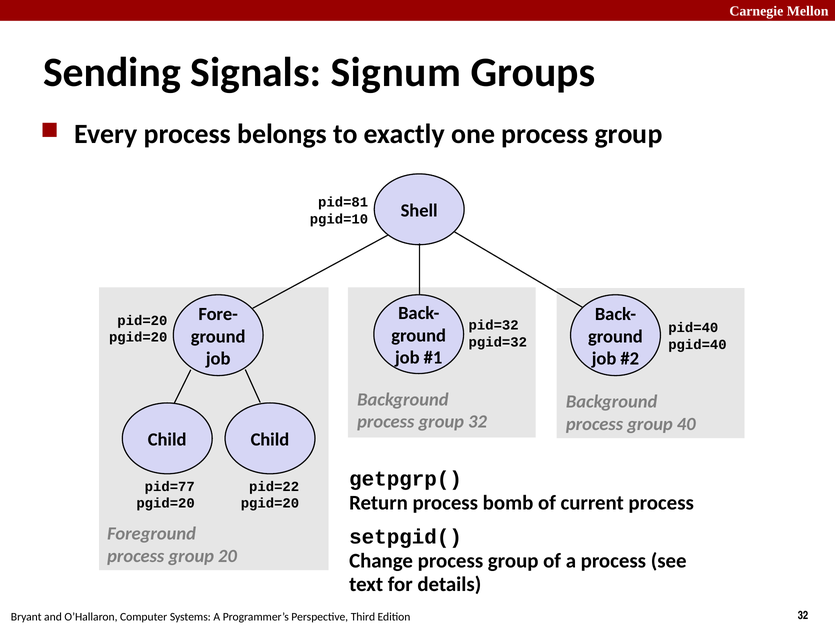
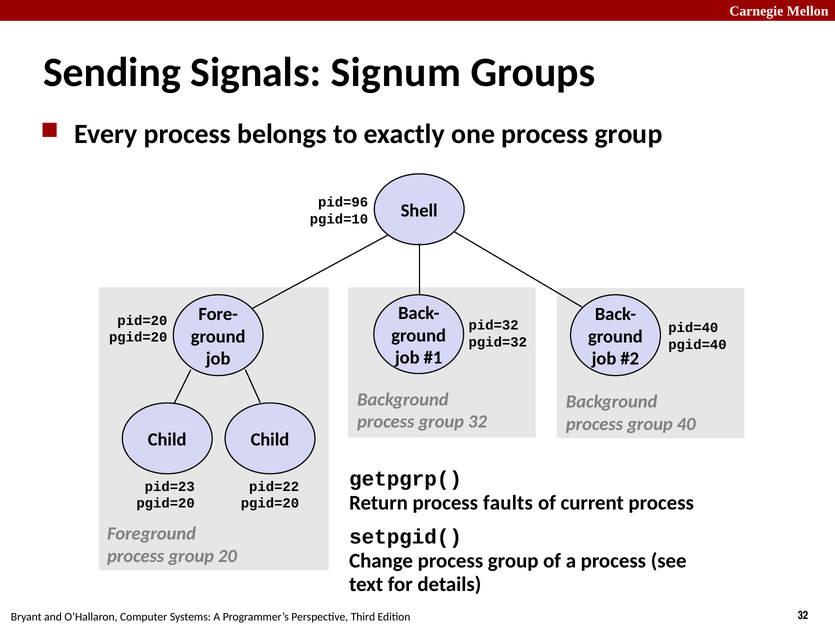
pid=81: pid=81 -> pid=96 (343, 202)
pid=77: pid=77 -> pid=23 (170, 487)
bomb: bomb -> faults (508, 503)
